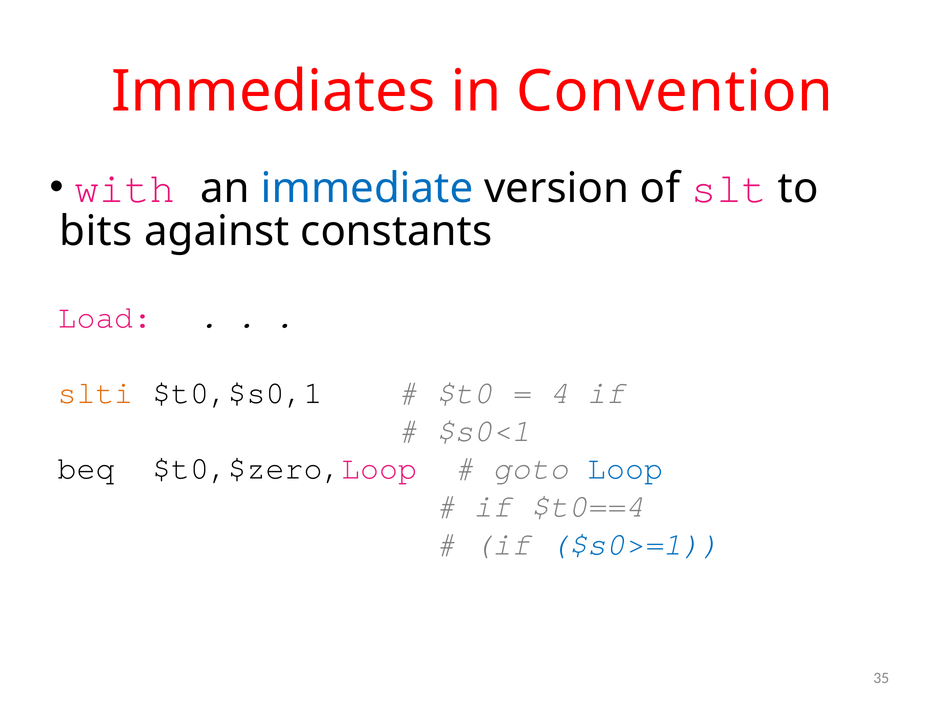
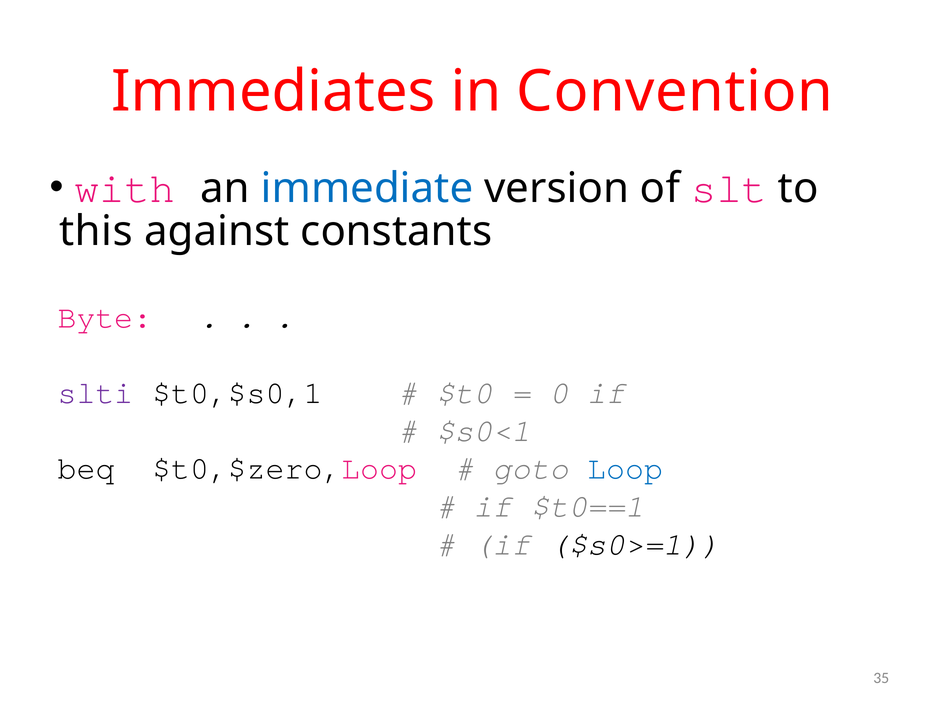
bits: bits -> this (96, 231)
Load: Load -> Byte (105, 317)
slti colour: orange -> purple (96, 393)
4: 4 -> 0 (559, 393)
$t0==4: $t0==4 -> $t0==1 (587, 506)
$s0>=1 colour: blue -> black (635, 544)
